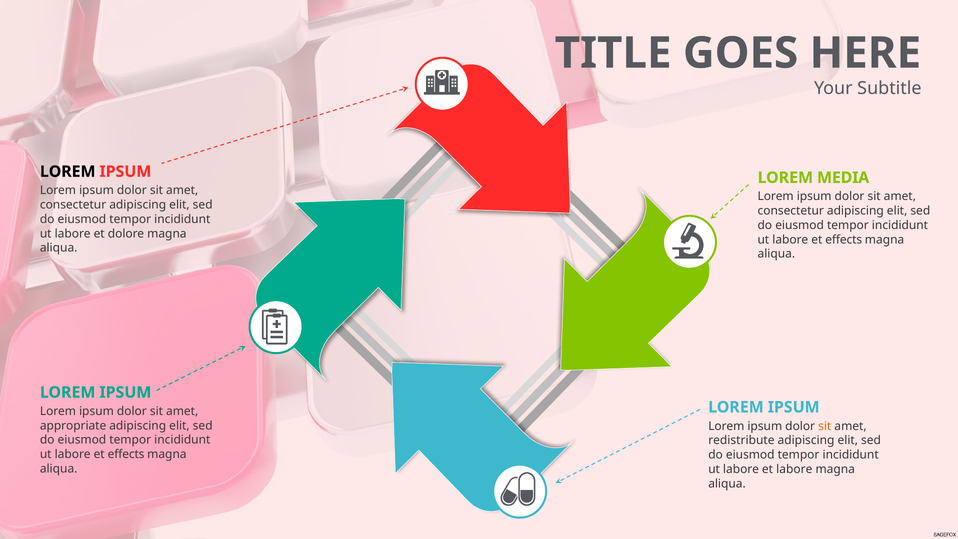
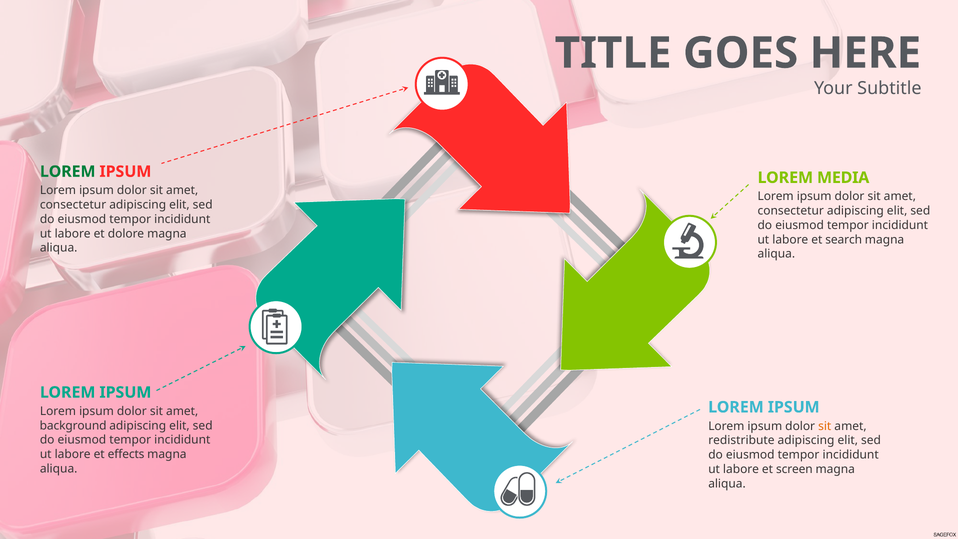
LOREM colour: black -> green (68, 172)
effects: effects -> search (844, 240)
appropriate: appropriate -> background (73, 426)
et labore: labore -> screen (794, 469)
